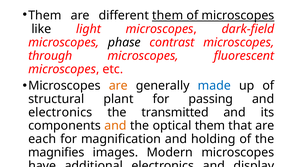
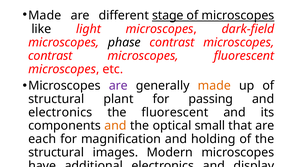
Them: Them -> Made (45, 15)
different them: them -> stage (168, 15)
through: through -> contrast (50, 56)
are colour: orange -> purple (118, 86)
made colour: blue -> orange (214, 86)
the transmitted: transmitted -> fluorescent (175, 112)
optical them: them -> small (210, 126)
magnifies: magnifies -> structural (56, 152)
